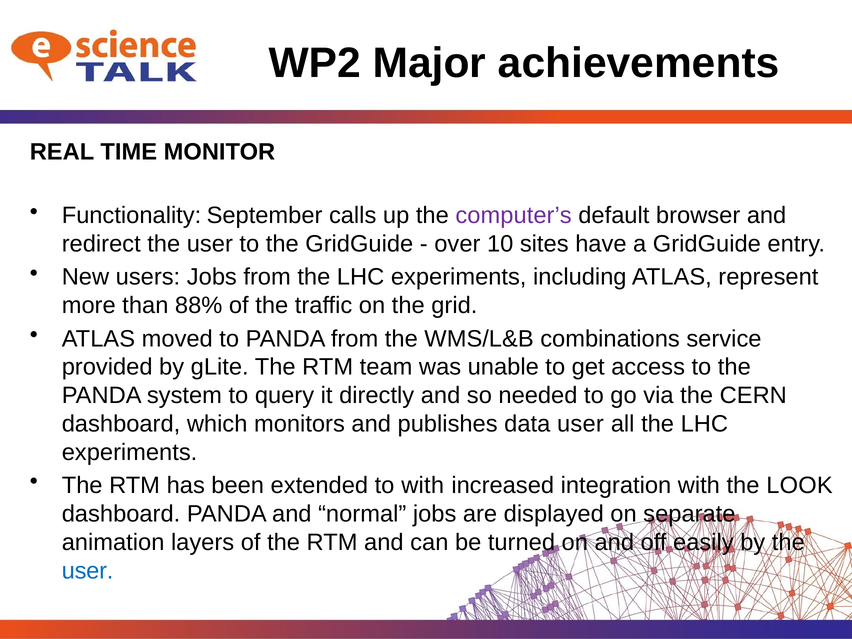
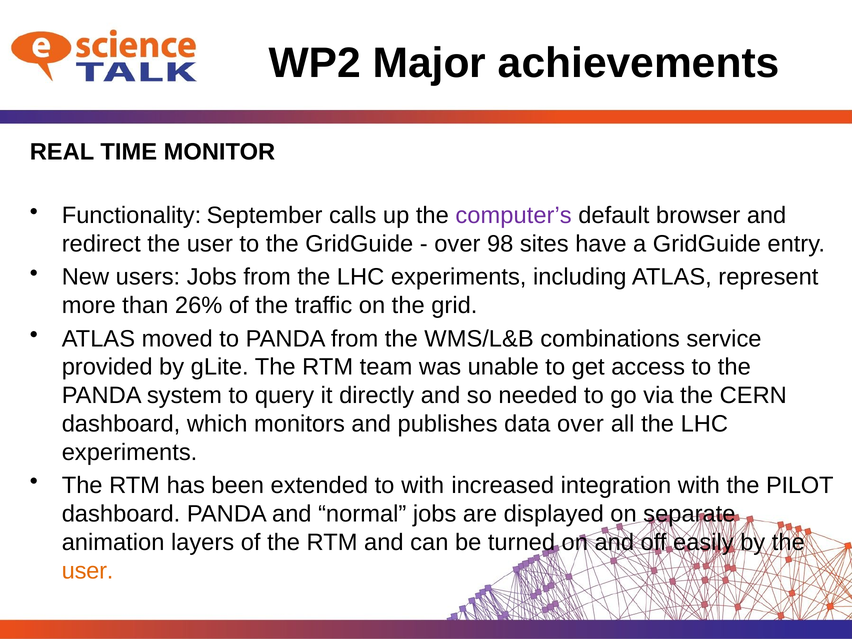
10: 10 -> 98 (500, 244)
88%: 88% -> 26% (199, 306)
data user: user -> over (580, 424)
LOOK: LOOK -> PILOT (800, 486)
user colour: blue -> orange (88, 571)
